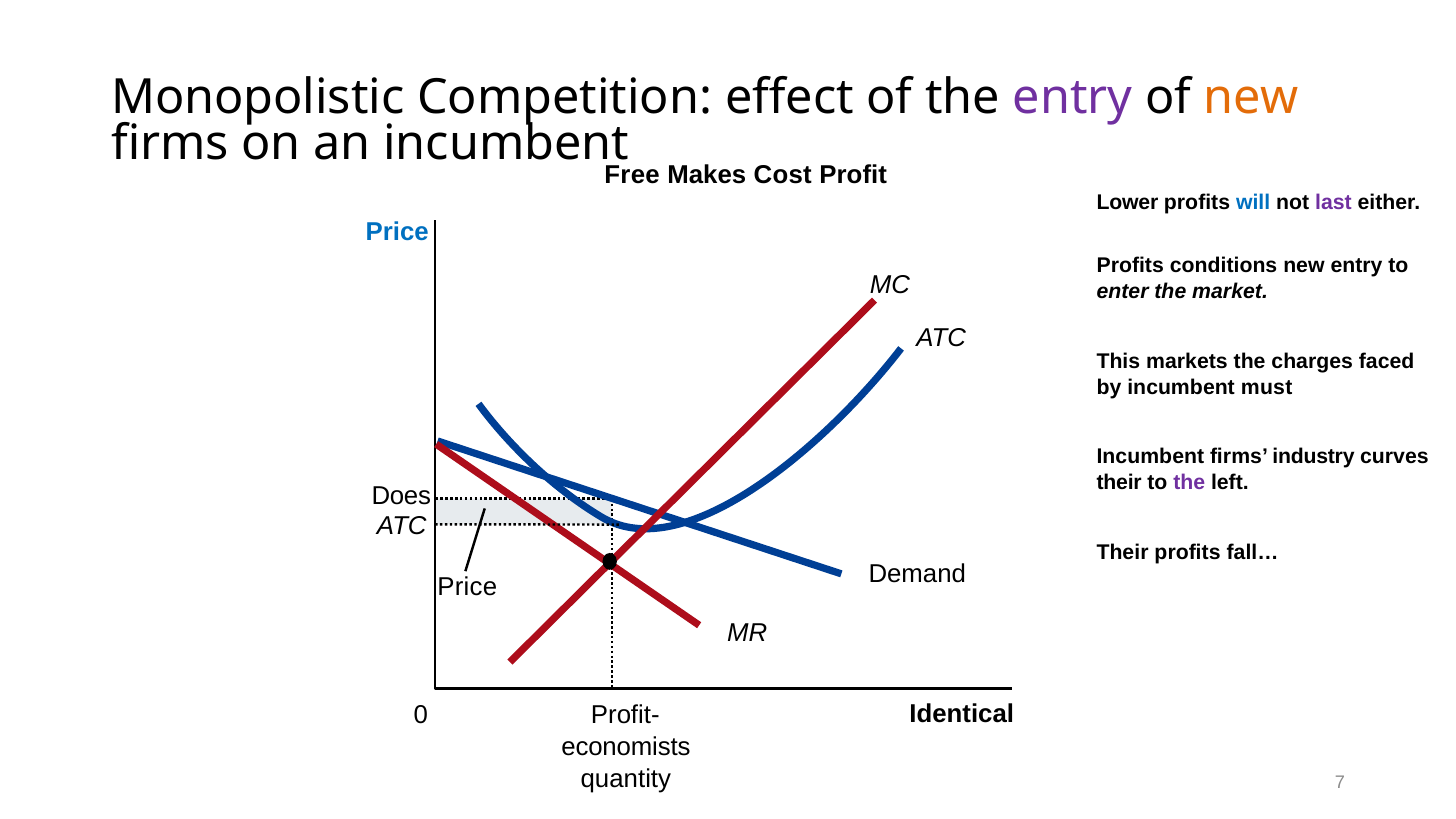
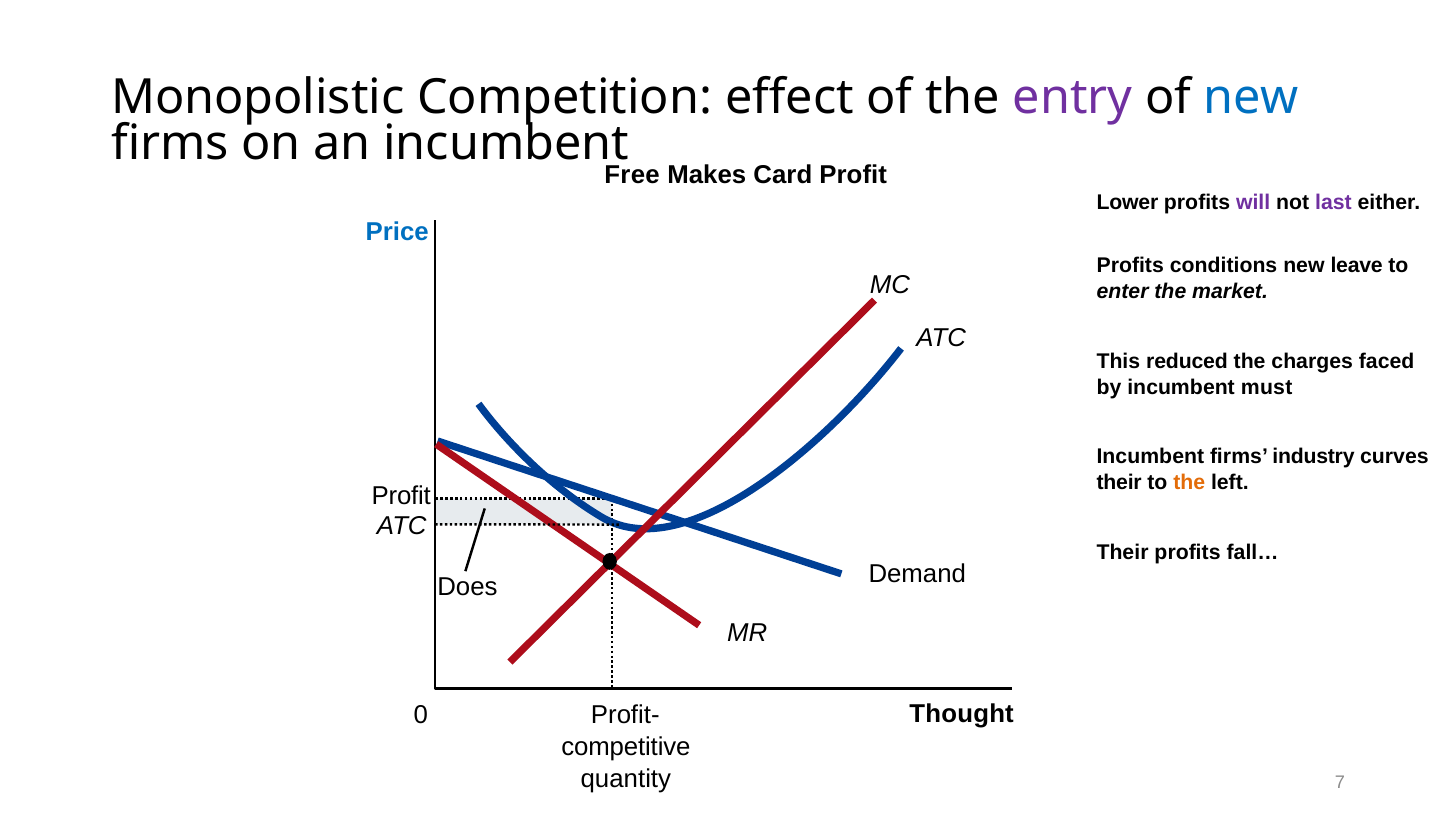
new colour: orange -> blue (1251, 97)
Cost: Cost -> Card (783, 175)
will colour: blue -> purple (1253, 202)
new entry: entry -> leave (1357, 266)
markets: markets -> reduced (1187, 362)
the colour: purple -> orange (1189, 482)
Does: Does -> Profit (401, 496)
Price: Price -> Does (467, 587)
Identical: Identical -> Thought (962, 714)
economists: economists -> competitive (626, 747)
